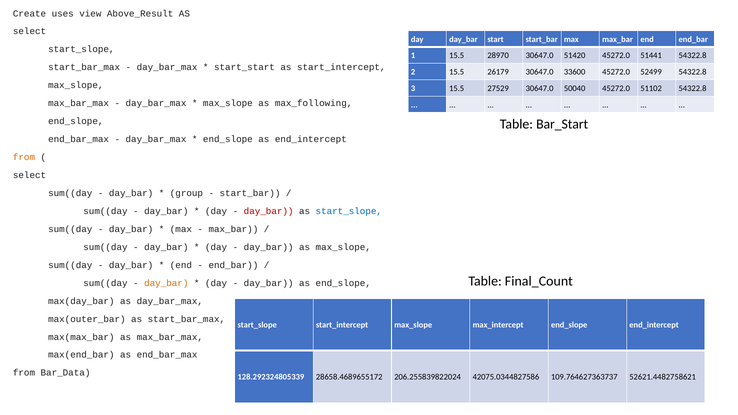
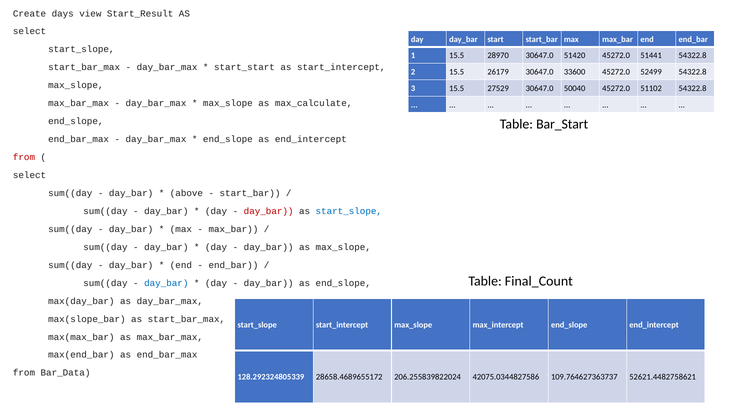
uses: uses -> days (63, 13)
Above_Result: Above_Result -> Start_Result (140, 13)
max_following: max_following -> max_calculate (314, 103)
from colour: orange -> red (24, 157)
group: group -> above (186, 193)
day_bar colour: orange -> blue (166, 283)
max(outer_bar: max(outer_bar -> max(slope_bar (87, 319)
